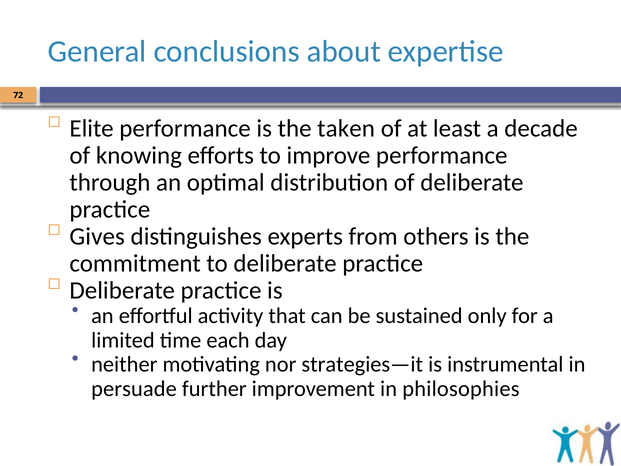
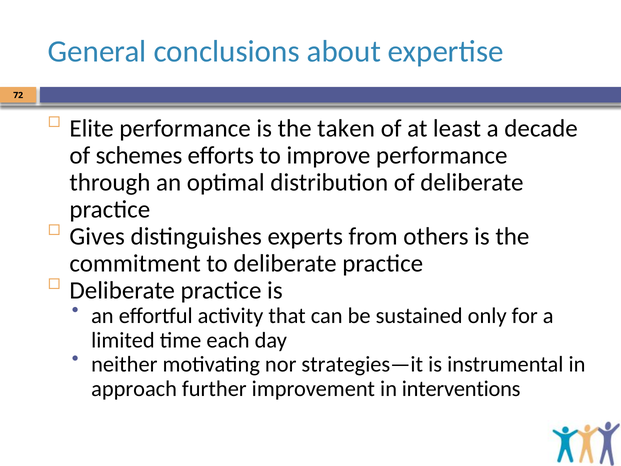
knowing: knowing -> schemes (139, 156)
persuade: persuade -> approach (134, 388)
philosophies: philosophies -> interventions (461, 388)
